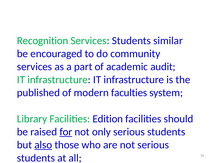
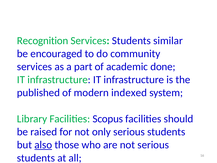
audit: audit -> done (163, 67)
faculties: faculties -> indexed (129, 93)
Edition: Edition -> Scopus (108, 119)
for underline: present -> none (66, 132)
